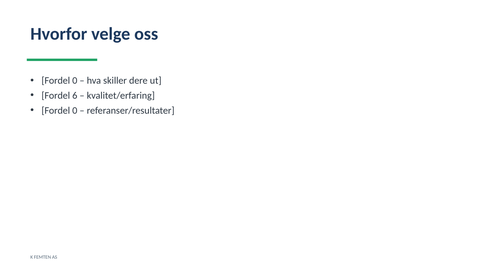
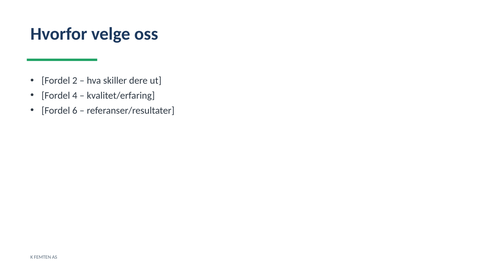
0: 0 -> 2 (75, 81)
6: 6 -> 4 (75, 96)
0: 0 -> 6 (75, 111)
